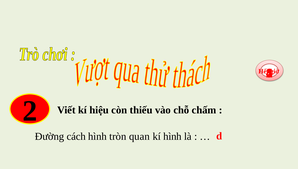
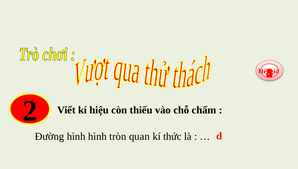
Đường cách: cách -> hình (76, 136)
kí hình: hình -> thức (172, 136)
